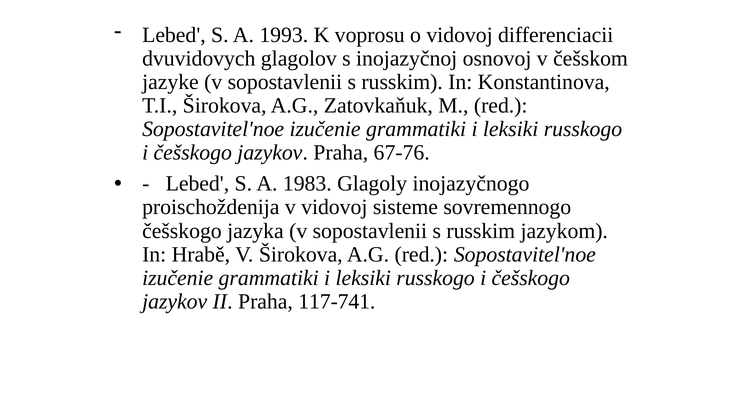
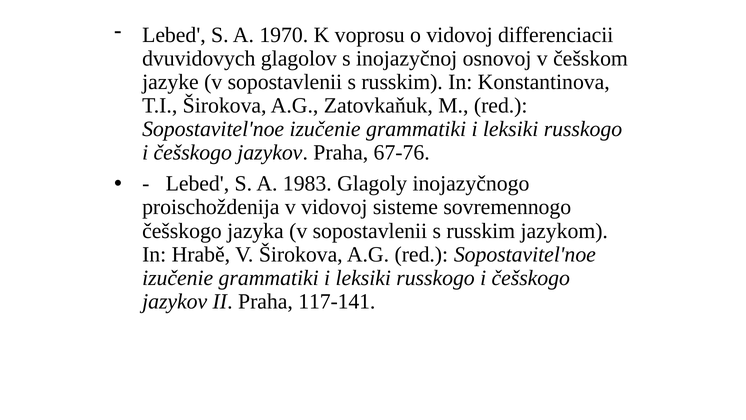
1993: 1993 -> 1970 (284, 35)
117-741: 117-741 -> 117-141 (337, 301)
